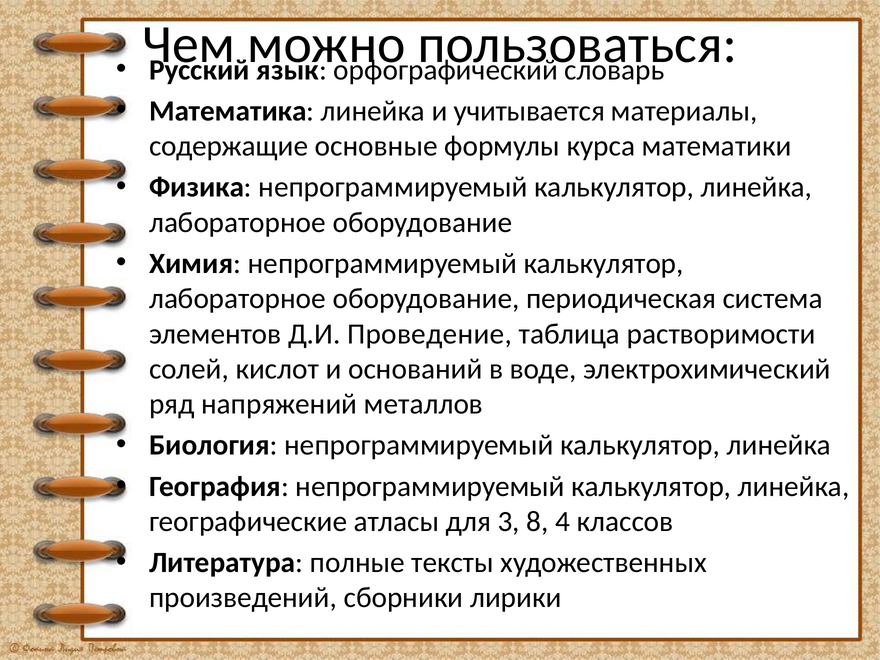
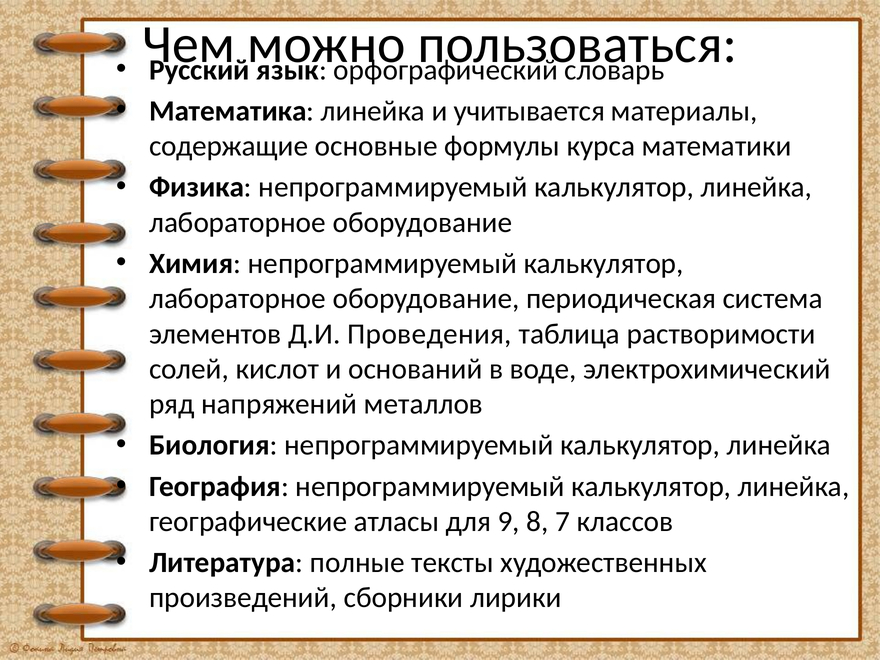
Проведение: Проведение -> Проведения (430, 334)
3: 3 -> 9 (509, 522)
4: 4 -> 7 (563, 522)
